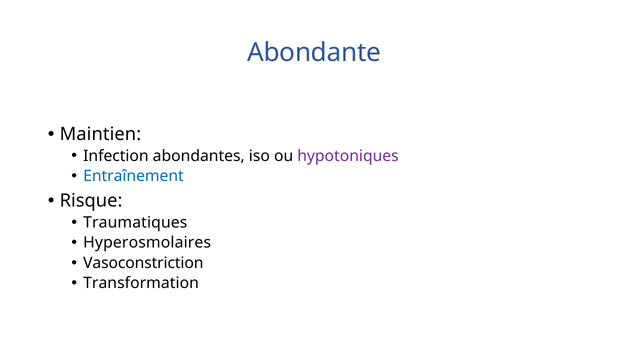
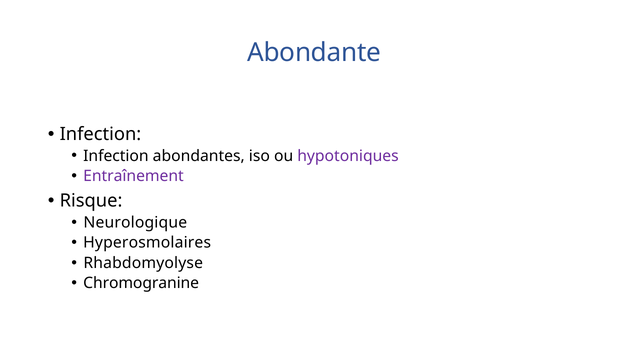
Maintien: Maintien -> Infection (100, 134)
Entraînement colour: blue -> purple (133, 176)
Traumatiques: Traumatiques -> Neurologique (135, 223)
Vasoconstriction: Vasoconstriction -> Rhabdomyolyse (143, 263)
Transformation: Transformation -> Chromogranine (141, 283)
